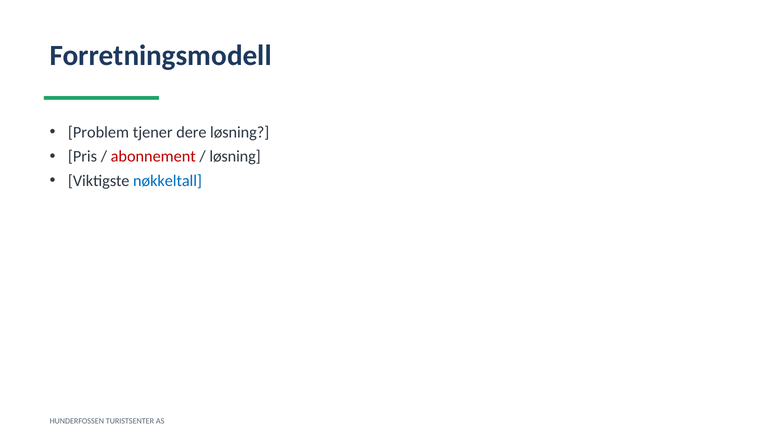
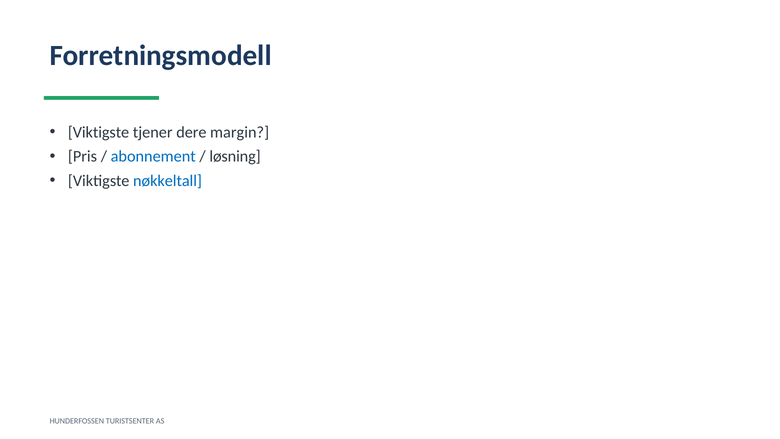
Problem: Problem -> Viktigste (99, 132)
dere løsning: løsning -> margin (240, 132)
abonnement colour: red -> blue (153, 156)
